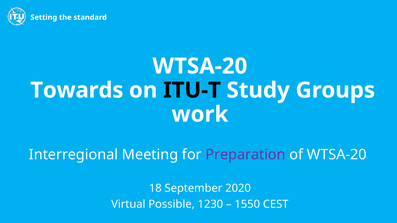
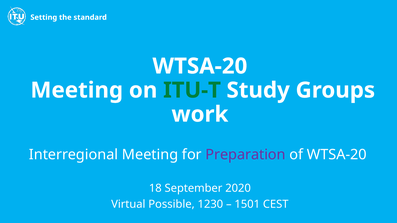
Towards: Towards -> Meeting (77, 90)
ITU-T colour: black -> green (192, 90)
1550: 1550 -> 1501 (247, 205)
